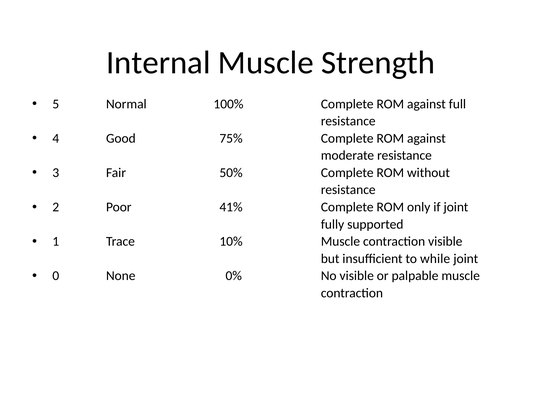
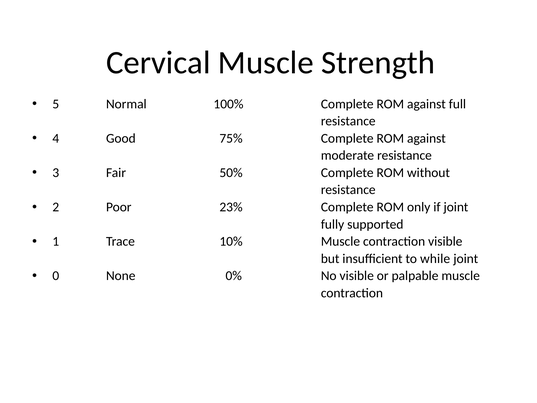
Internal: Internal -> Cervical (158, 63)
41%: 41% -> 23% (231, 207)
